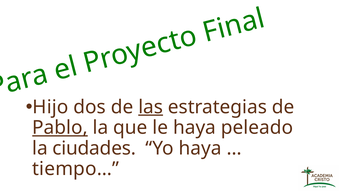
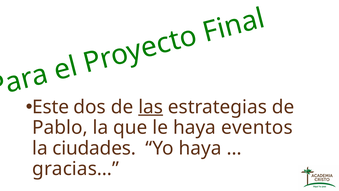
Hijo: Hijo -> Este (51, 107)
Pablo underline: present -> none (60, 127)
peleado: peleado -> eventos (257, 127)
tiempo…: tiempo… -> gracias… (76, 169)
